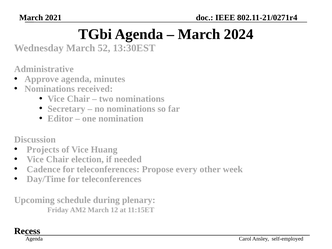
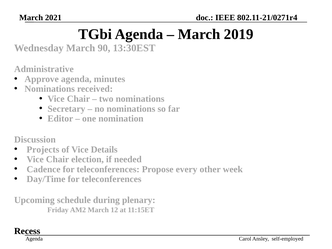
2024: 2024 -> 2019 (239, 34)
52: 52 -> 90 (104, 48)
Huang: Huang -> Details (104, 149)
